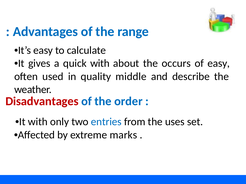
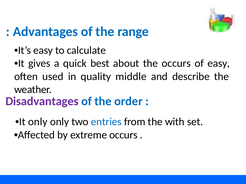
quick with: with -> best (100, 63)
Disadvantages colour: red -> purple (42, 102)
It with: with -> only (38, 122)
uses: uses -> with (175, 122)
extreme marks: marks -> occurs (123, 135)
